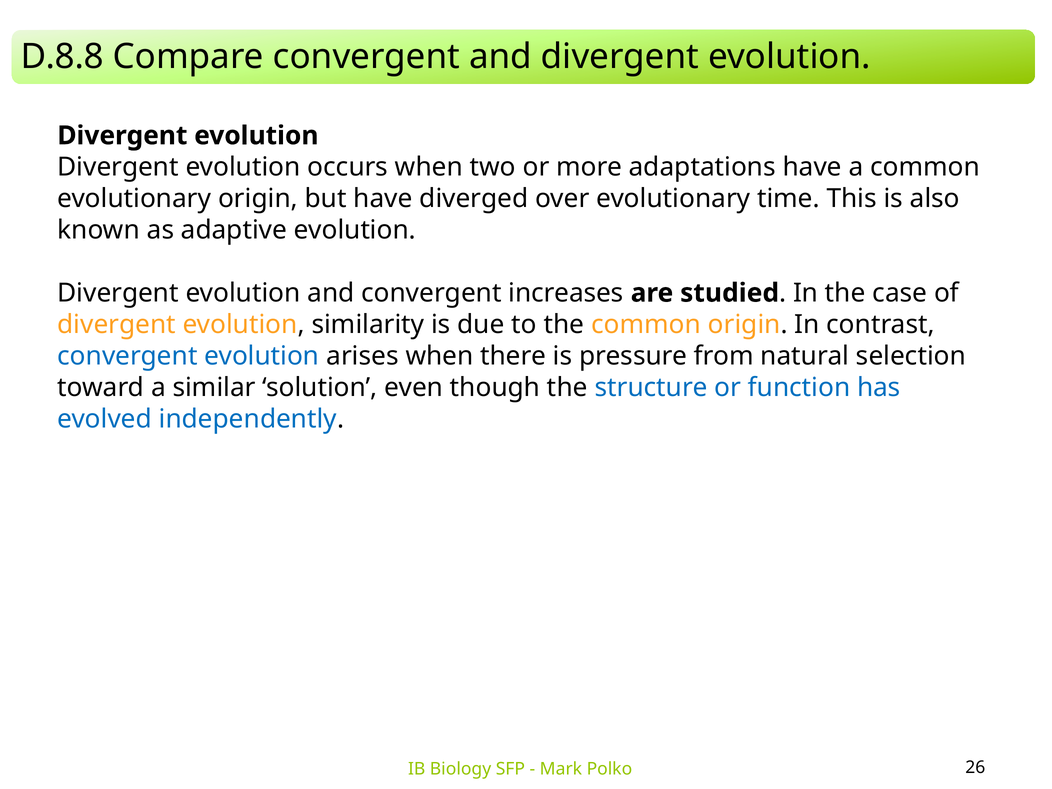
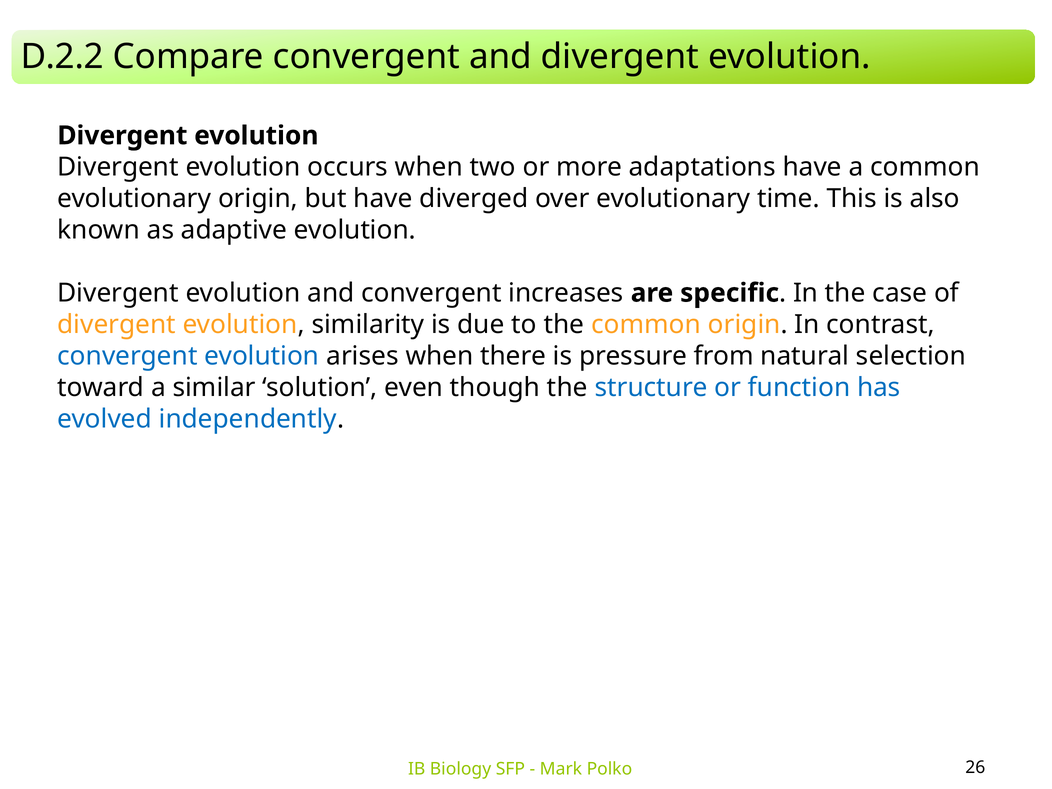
D.8.8: D.8.8 -> D.2.2 (62, 57)
studied: studied -> specific (730, 293)
